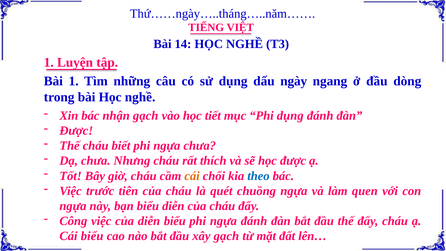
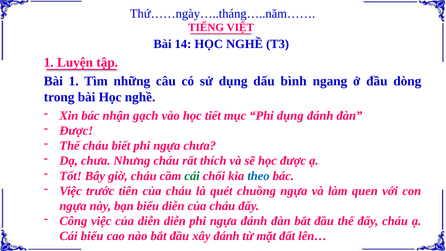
ngày: ngày -> bình (294, 81)
cái colour: orange -> green (192, 176)
diễn biểu: biểu -> diễn (175, 221)
xây gạch: gạch -> đánh (226, 236)
